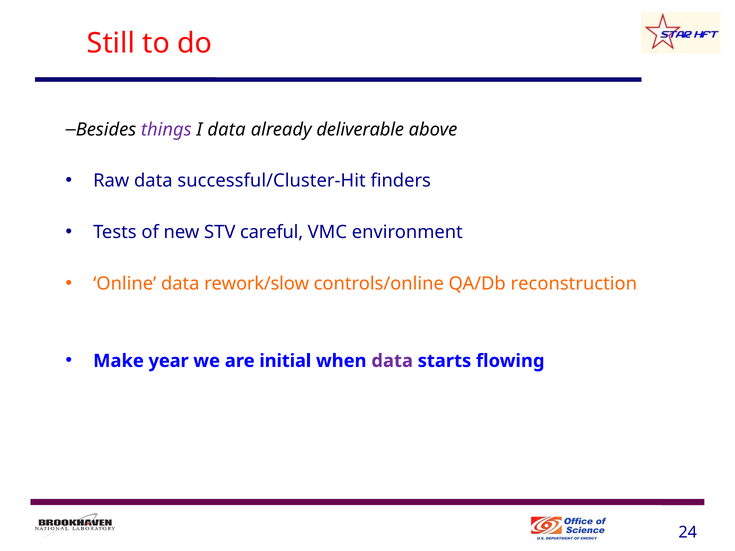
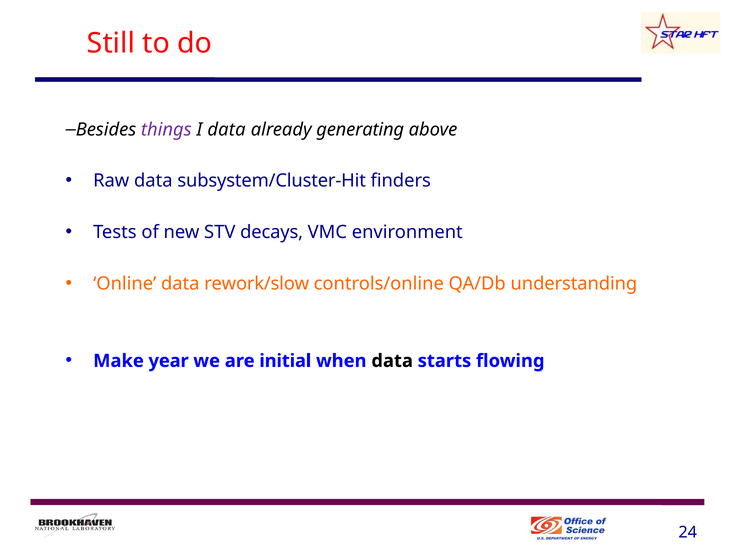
deliverable: deliverable -> generating (360, 130)
successful/Cluster-Hit: successful/Cluster-Hit -> subsystem/Cluster-Hit (272, 181)
careful: careful -> decays (272, 232)
reconstruction: reconstruction -> understanding (574, 284)
data colour: purple -> black (392, 361)
